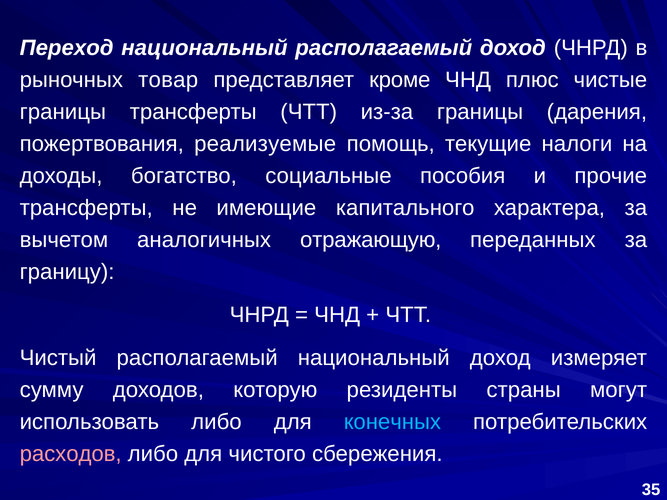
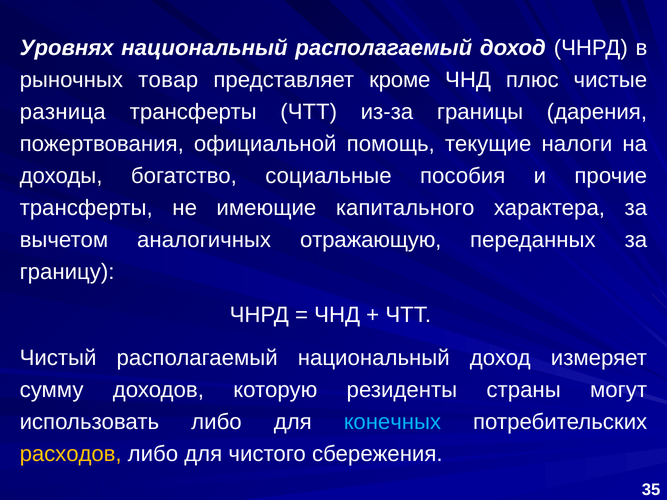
Переход: Переход -> Уровнях (67, 48)
границы: границы -> разница (63, 112)
реализуемые: реализуемые -> официальной (265, 144)
расходов colour: pink -> yellow (71, 454)
